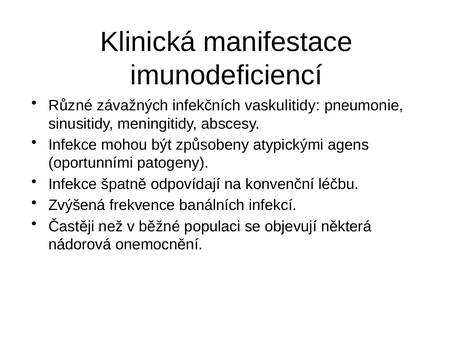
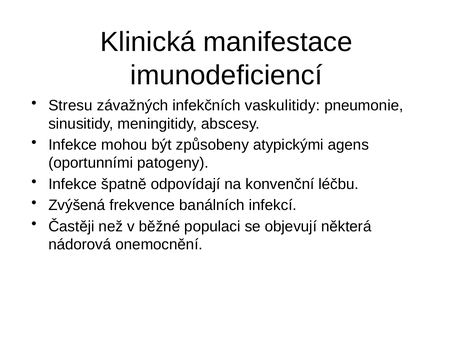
Různé: Různé -> Stresu (71, 106)
